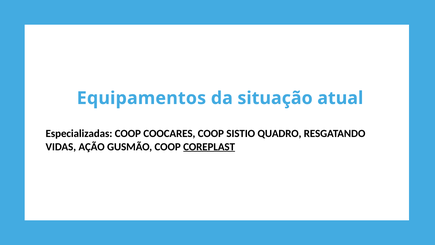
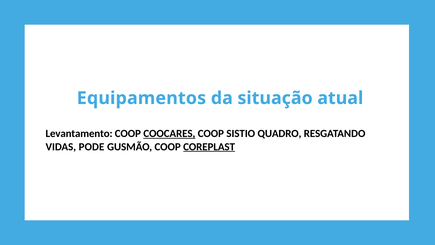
Especializadas: Especializadas -> Levantamento (79, 134)
COOCARES underline: none -> present (169, 134)
AÇÃO: AÇÃO -> PODE (92, 147)
